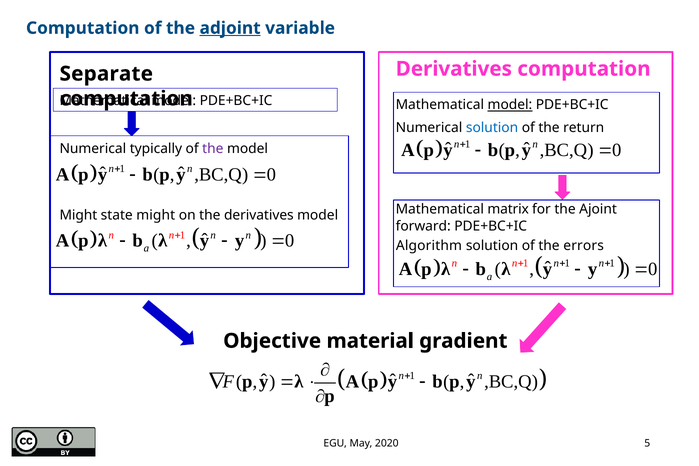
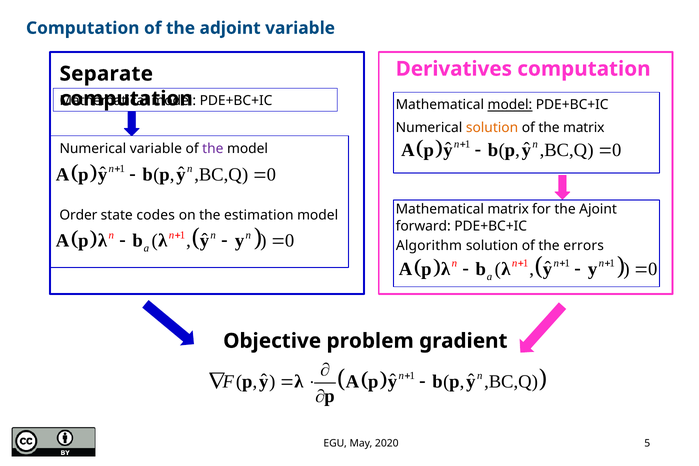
adjoint underline: present -> none (230, 28)
solution colour: blue -> orange (492, 128)
the return: return -> matrix (584, 128)
Numerical typically: typically -> variable (156, 149)
Might: Might -> Order (78, 215)
state might: might -> codes (156, 215)
the derivatives: derivatives -> estimation (259, 215)
material: material -> problem (370, 341)
